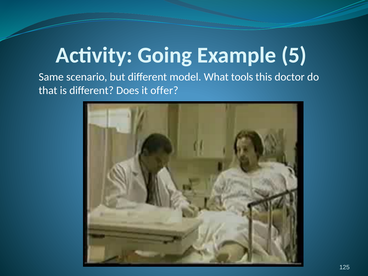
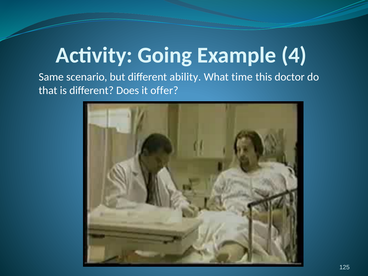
5: 5 -> 4 (294, 55)
model: model -> ability (185, 77)
tools: tools -> time (242, 77)
